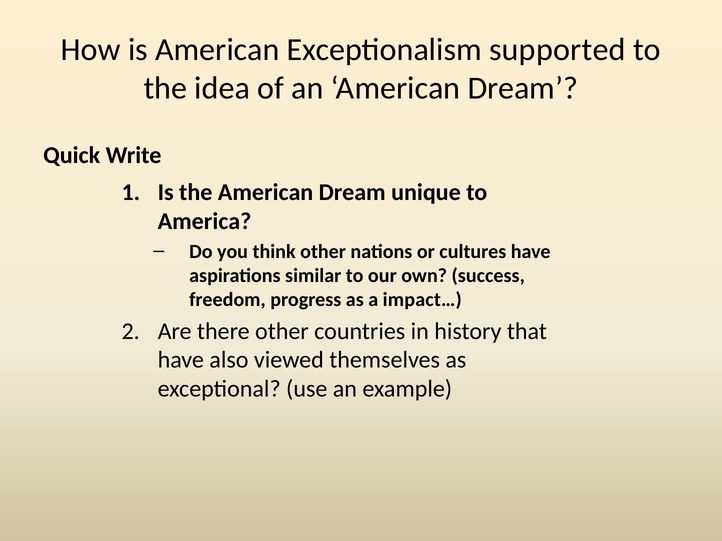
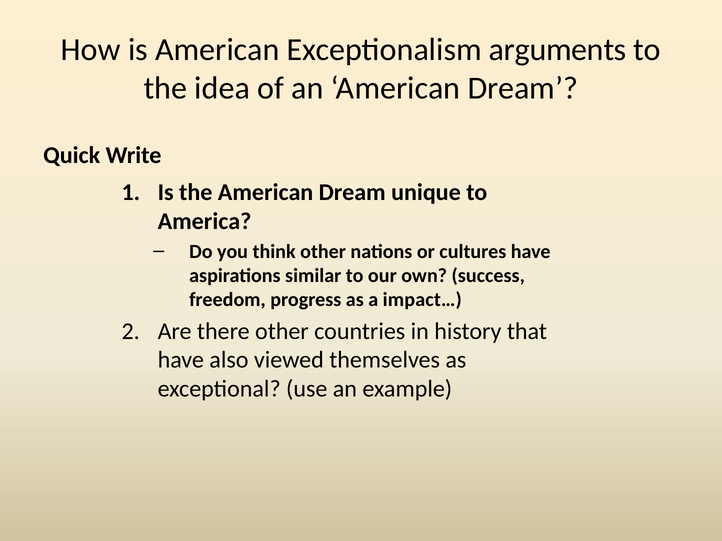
supported: supported -> arguments (558, 50)
